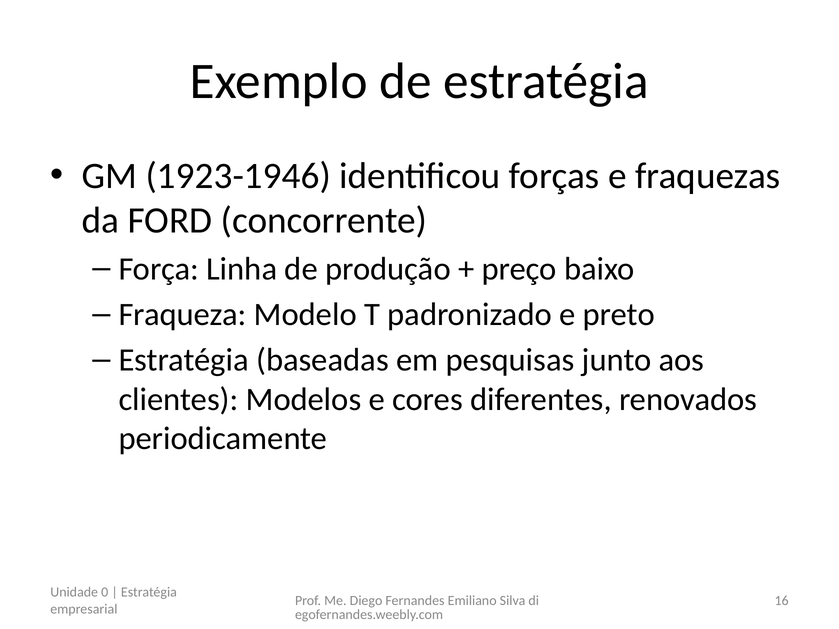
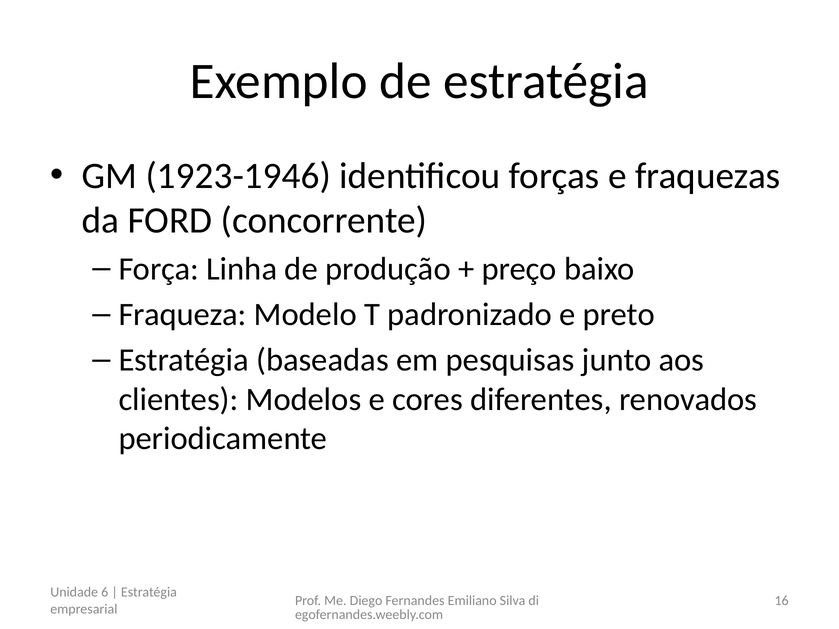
0: 0 -> 6 (105, 593)
